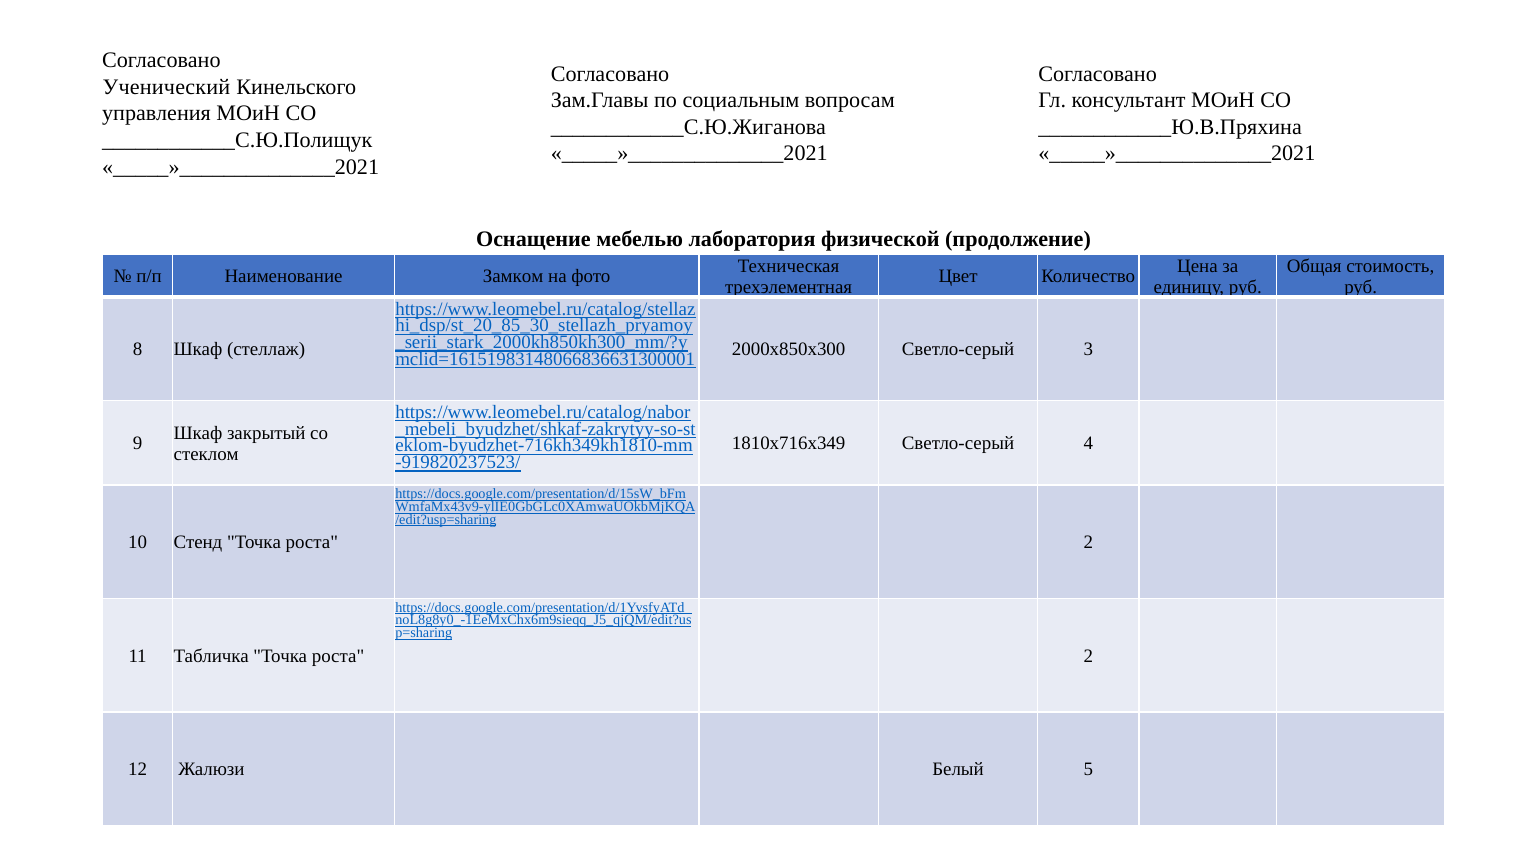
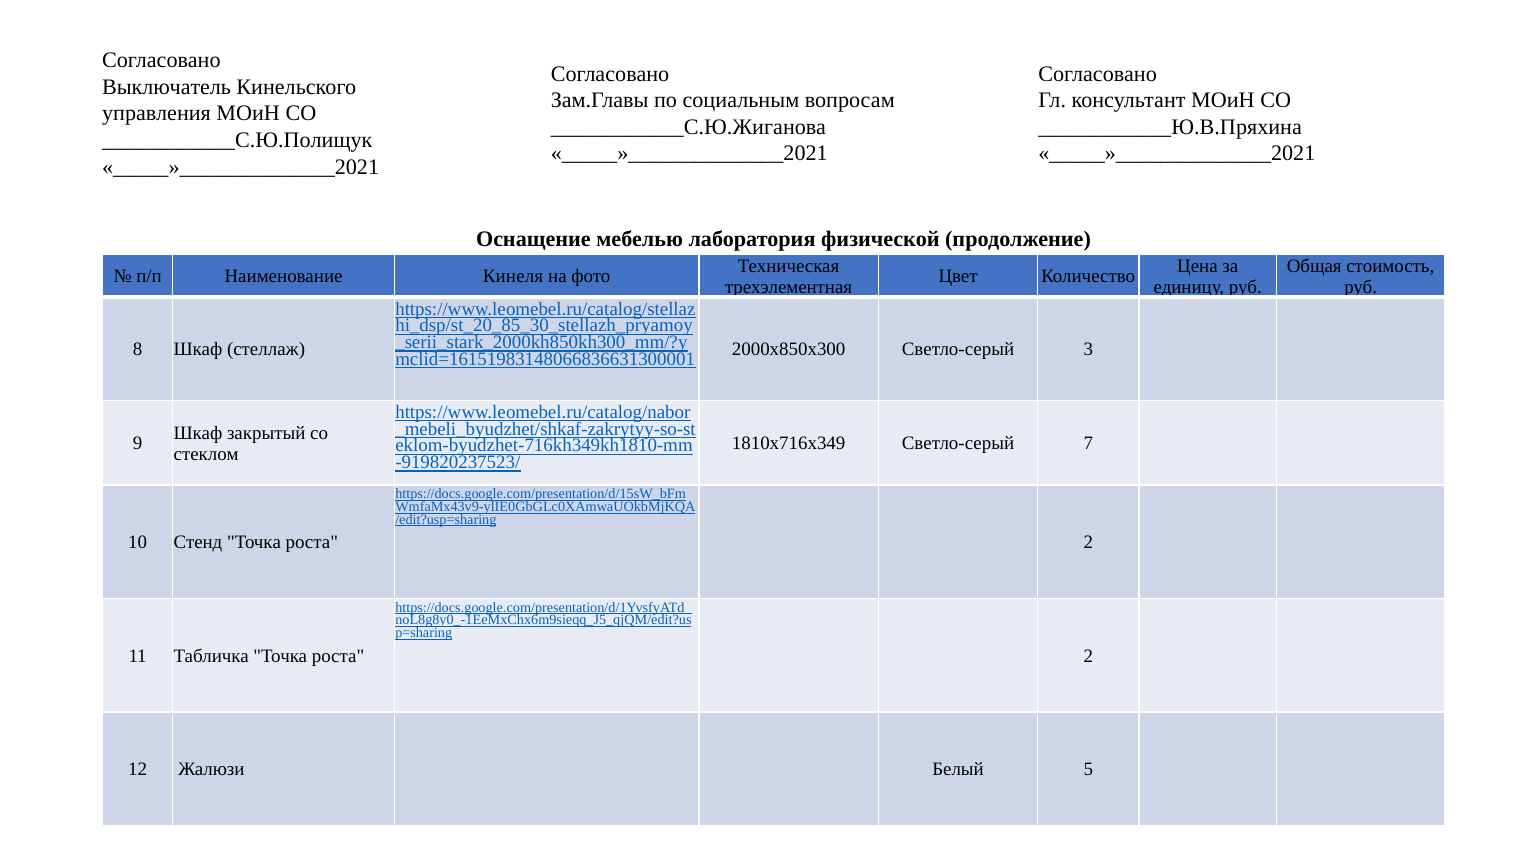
Ученический: Ученический -> Выключатель (167, 87)
Замком: Замком -> Кинеля (513, 276)
4: 4 -> 7 (1088, 443)
